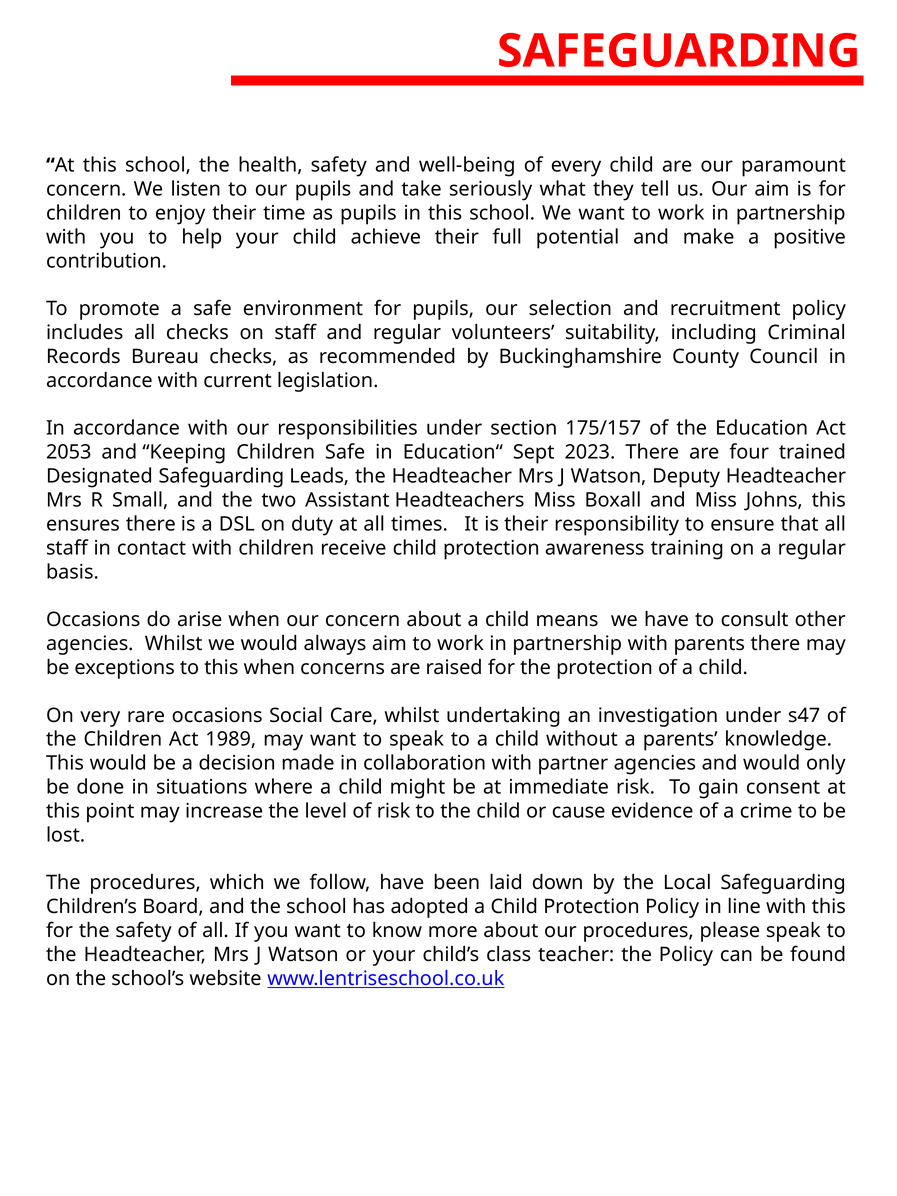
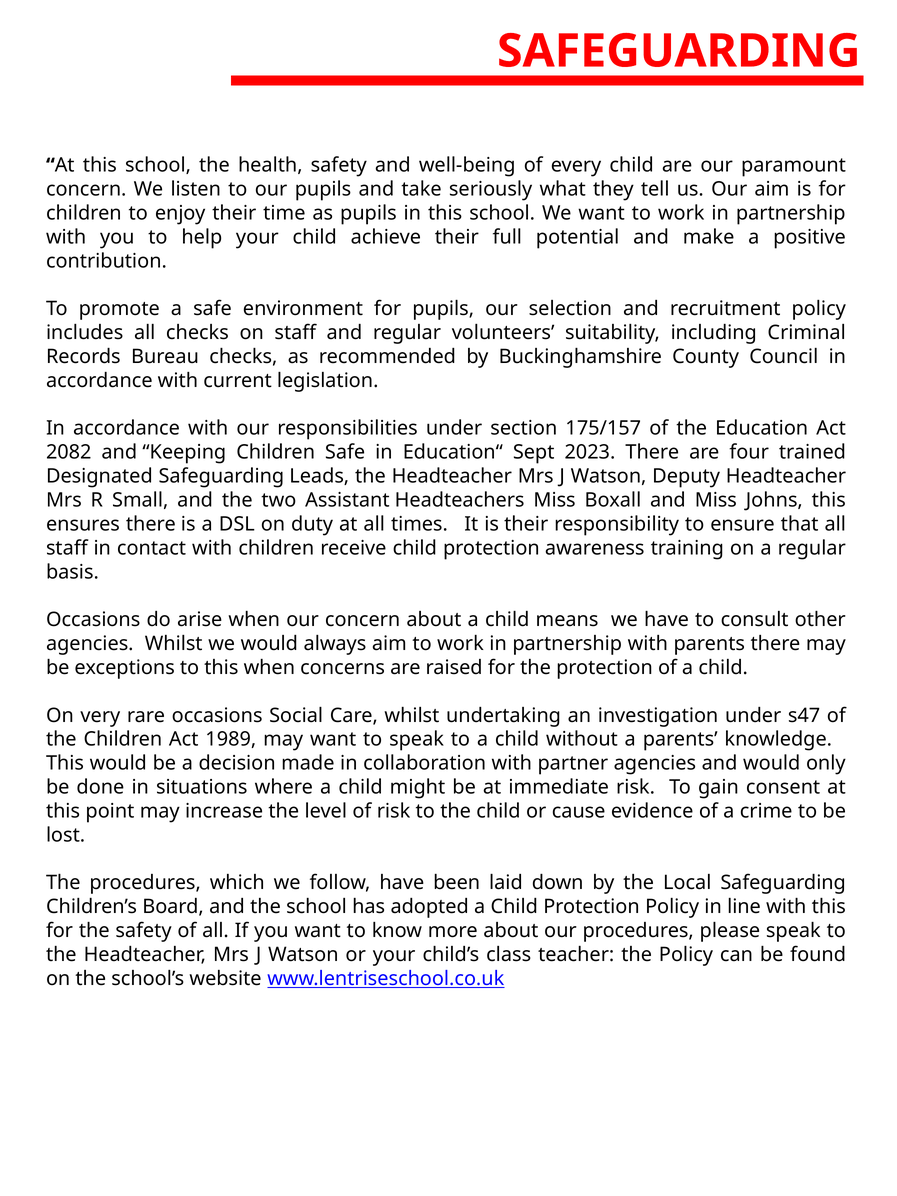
2053: 2053 -> 2082 (69, 452)
